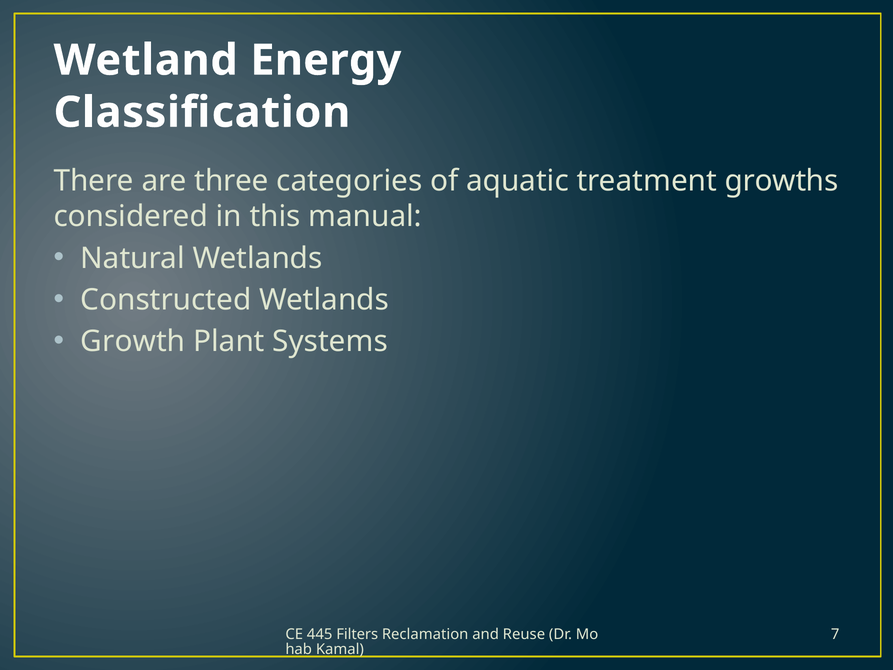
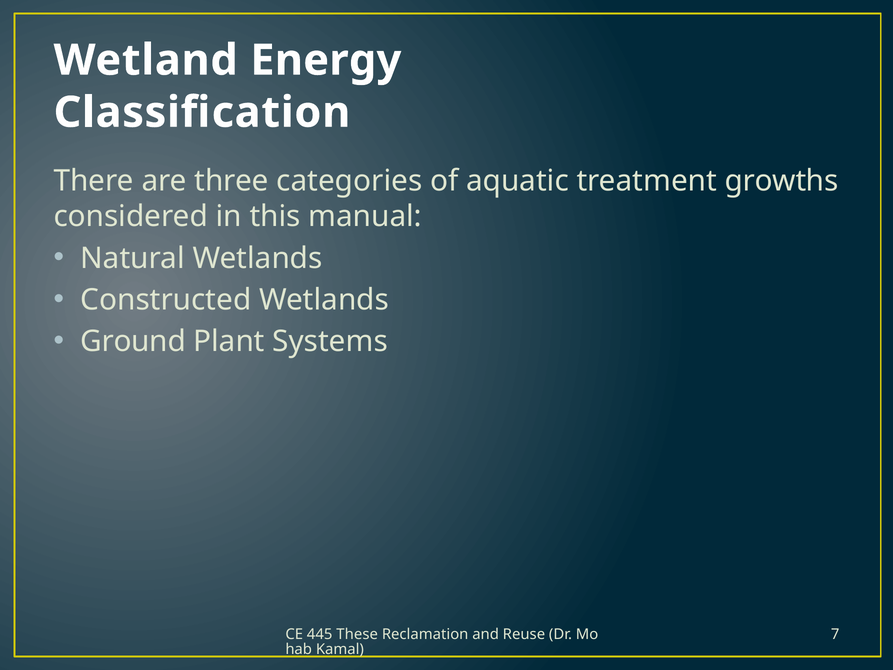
Growth: Growth -> Ground (133, 341)
Filters: Filters -> These (357, 634)
